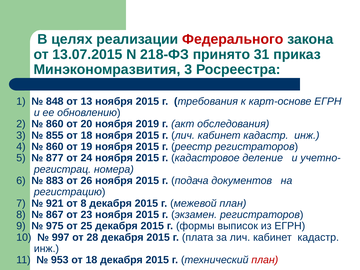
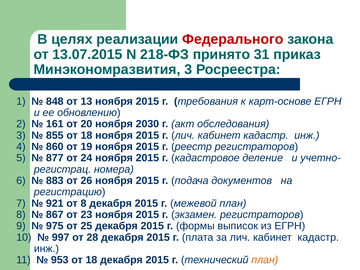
860: 860 -> 161 (55, 124)
2019: 2019 -> 2030 (147, 124)
план colour: red -> orange (265, 260)
